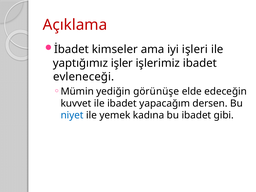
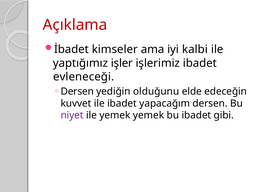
işleri: işleri -> kalbi (195, 49)
Mümin: Mümin -> Dersen (77, 91)
görünüşe: görünüşe -> olduğunu (156, 91)
niyet colour: blue -> purple (72, 115)
yemek kadına: kadına -> yemek (149, 115)
